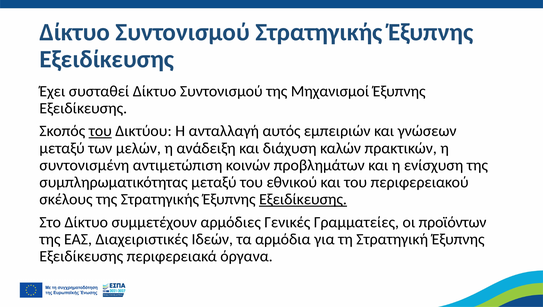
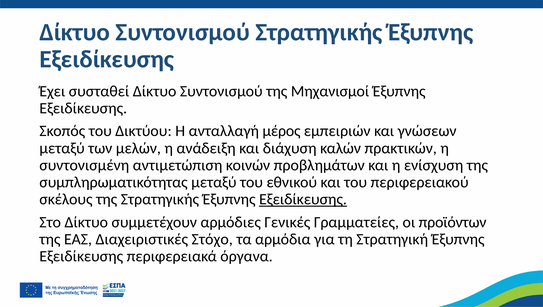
του underline: present -> none (100, 131)
αυτός: αυτός -> μέρος (282, 131)
Ιδεών: Ιδεών -> Στόχο (212, 239)
